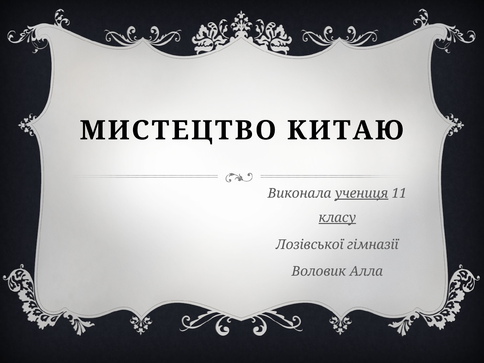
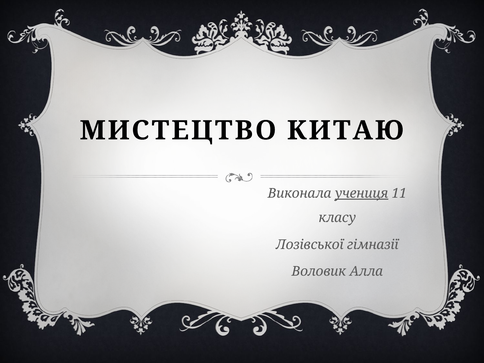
класу underline: present -> none (337, 218)
